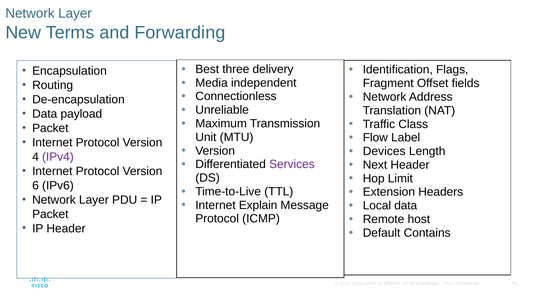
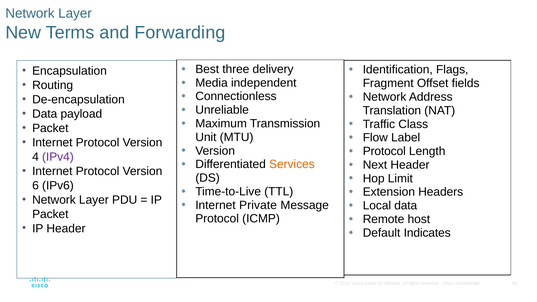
Devices: Devices -> Protocol (384, 151)
Services colour: purple -> orange (292, 164)
Explain: Explain -> Private (258, 205)
Contains: Contains -> Indicates (427, 233)
